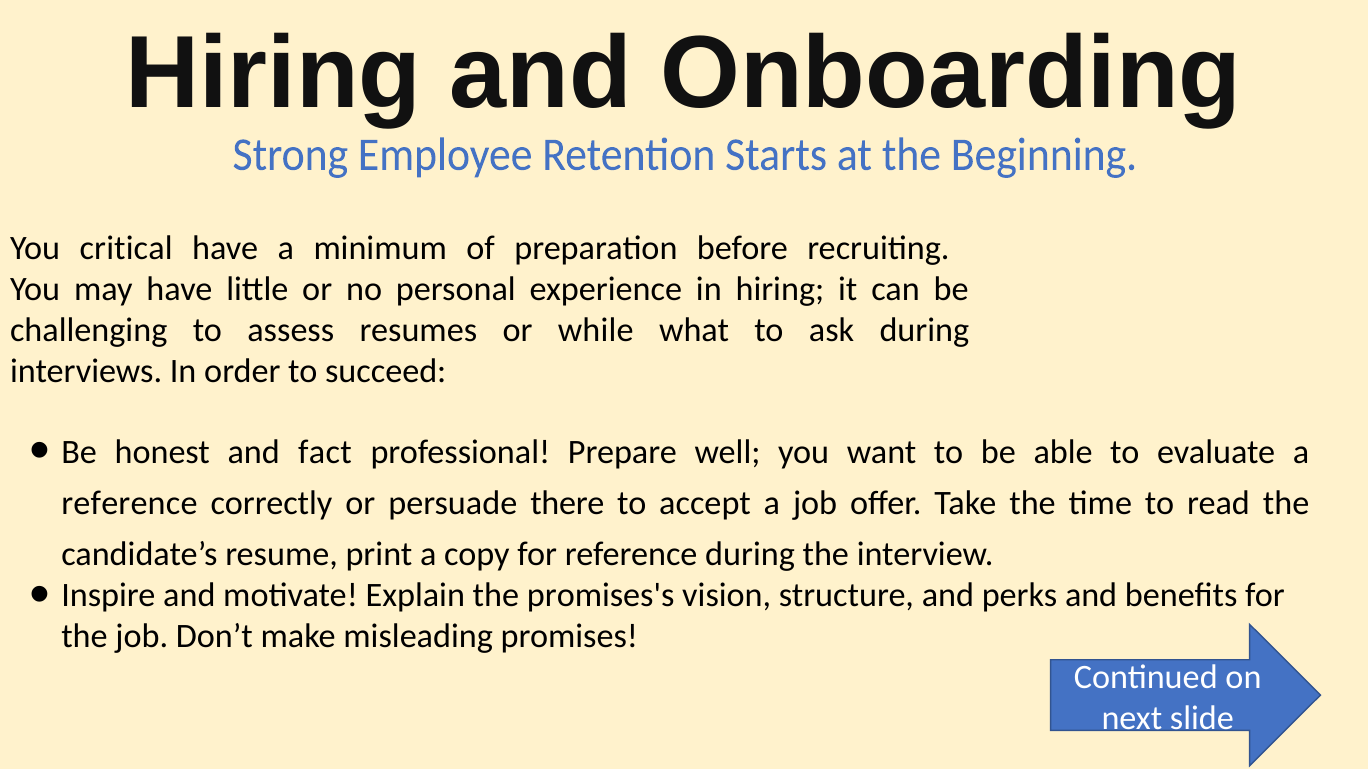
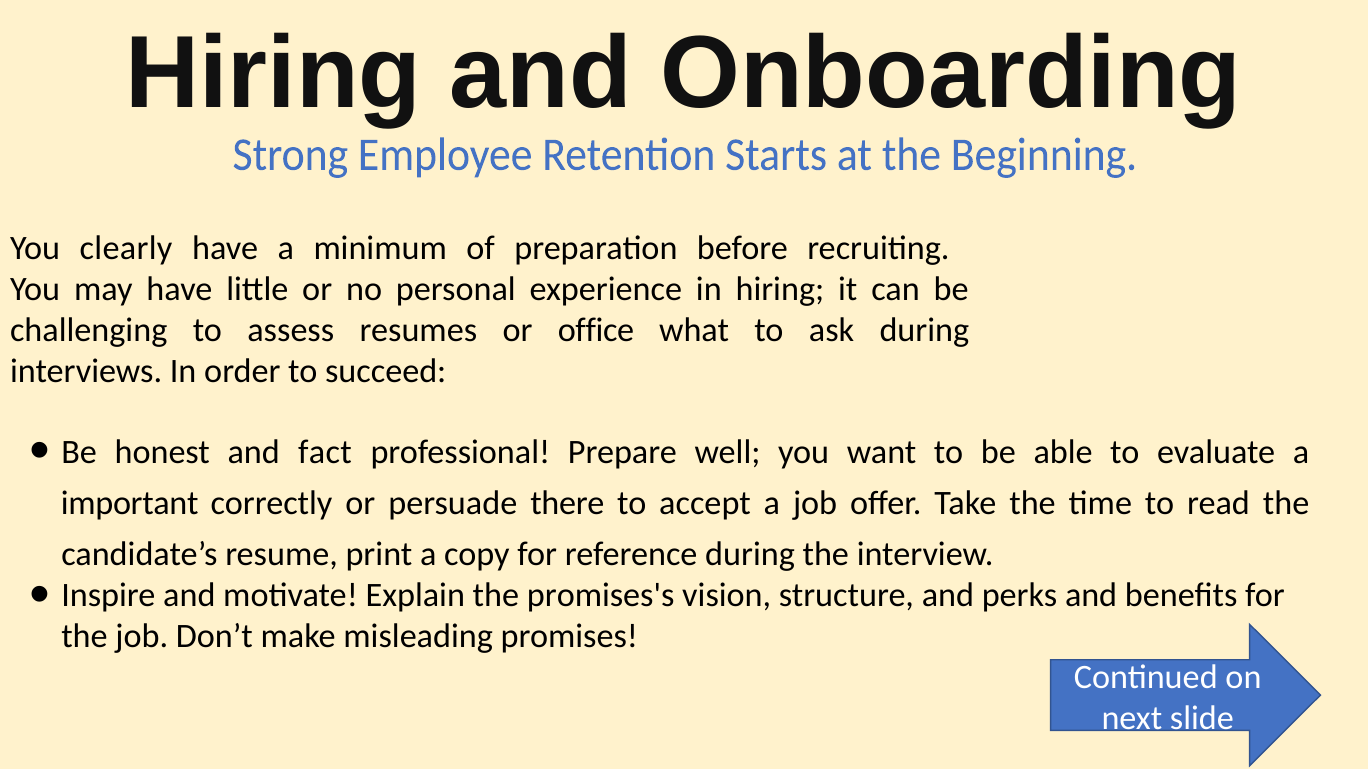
critical: critical -> clearly (126, 248)
while: while -> office (596, 330)
reference: reference -> important (130, 503)
